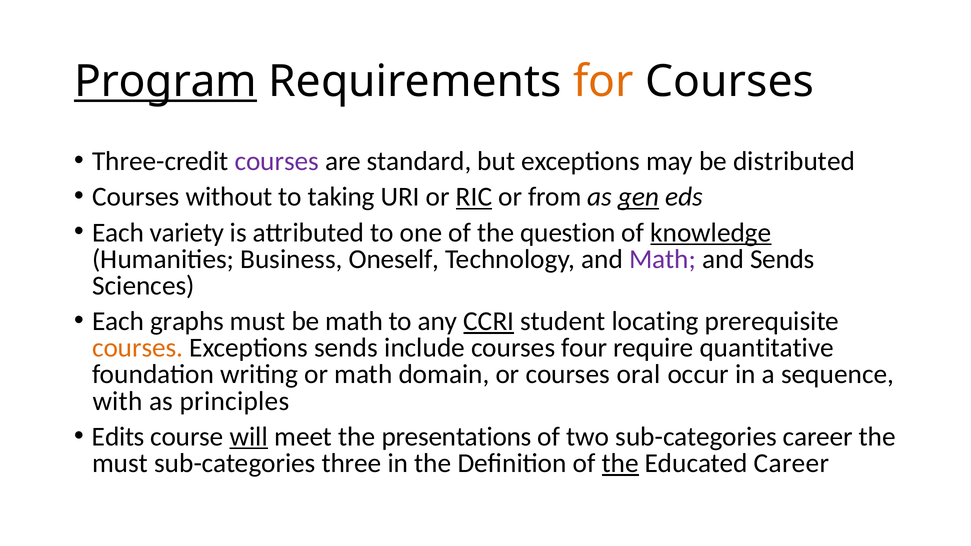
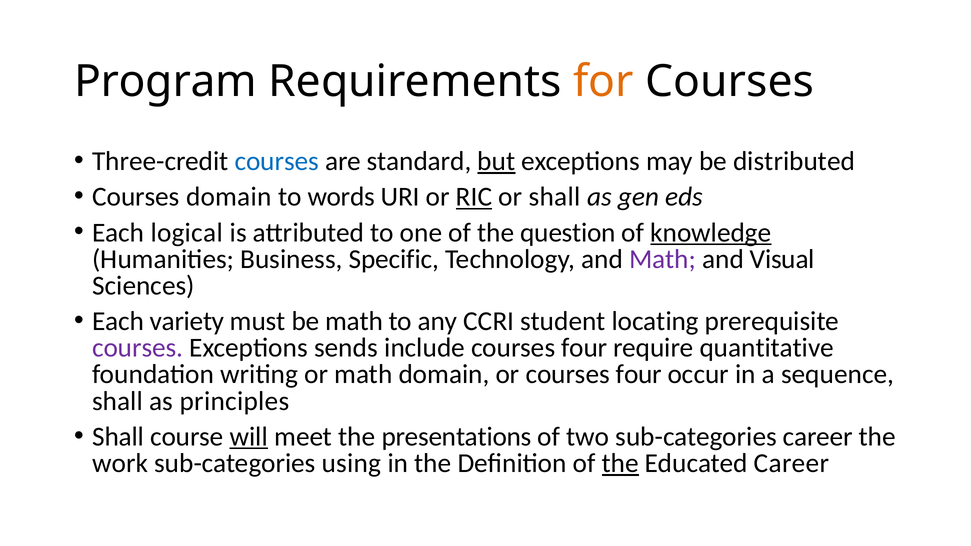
Program underline: present -> none (166, 82)
courses colour: purple -> blue (277, 161)
but underline: none -> present (496, 161)
Courses without: without -> domain (229, 197)
taking: taking -> words (341, 197)
or from: from -> shall (554, 197)
gen underline: present -> none (638, 197)
variety: variety -> logical (187, 233)
Oneself: Oneself -> Specific (394, 259)
and Sends: Sends -> Visual (782, 259)
graphs: graphs -> variety (187, 321)
CCRI underline: present -> none (489, 321)
courses colour: orange -> purple (138, 348)
or courses oral: oral -> four (639, 375)
with: with -> shall (118, 401)
Edits: Edits -> Shall (118, 437)
must: must -> work (120, 463)
three: three -> using (351, 463)
